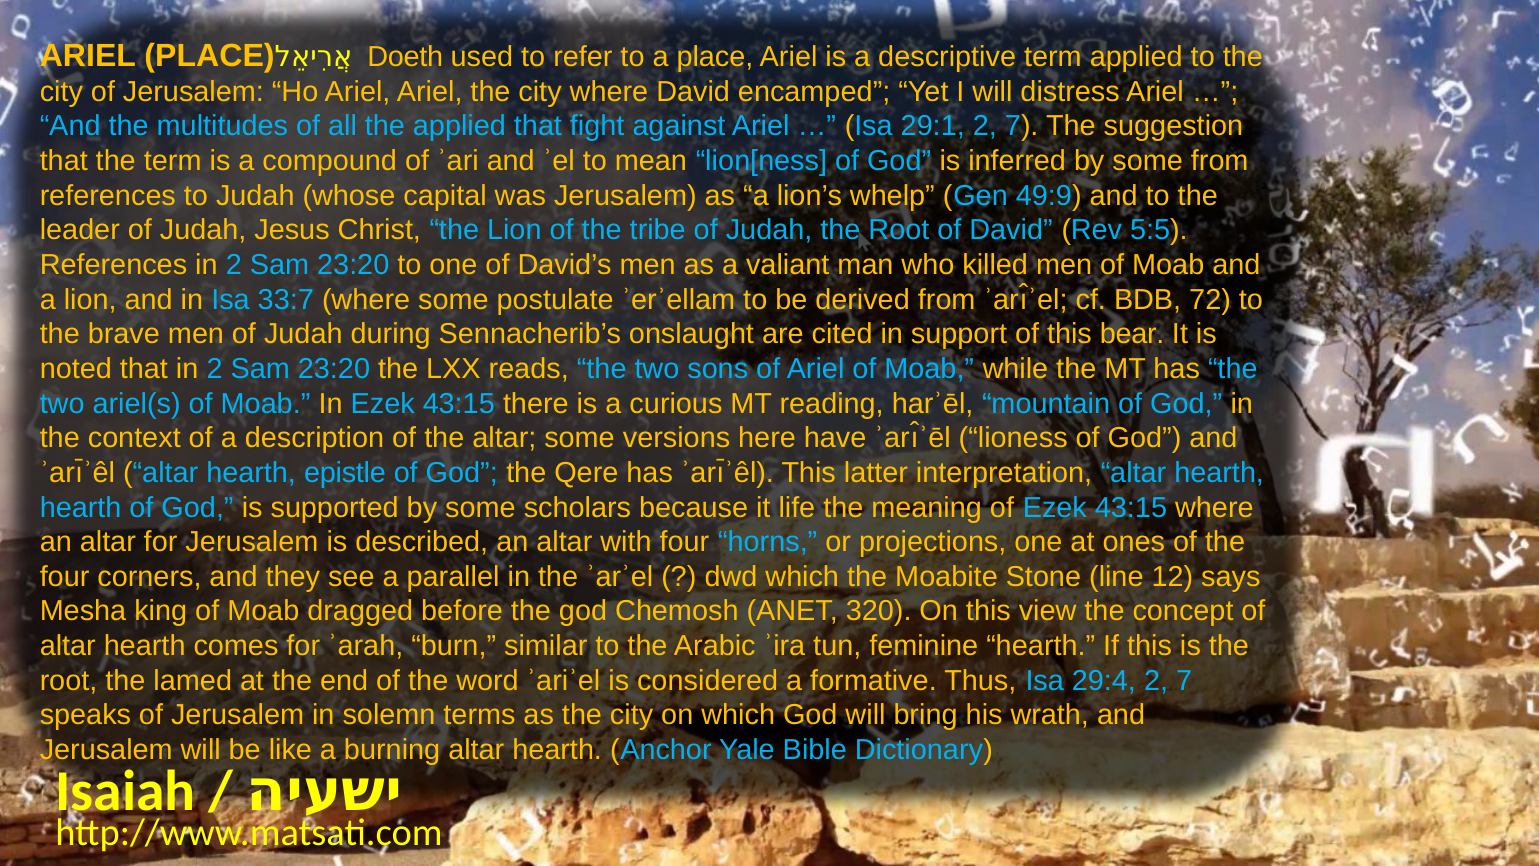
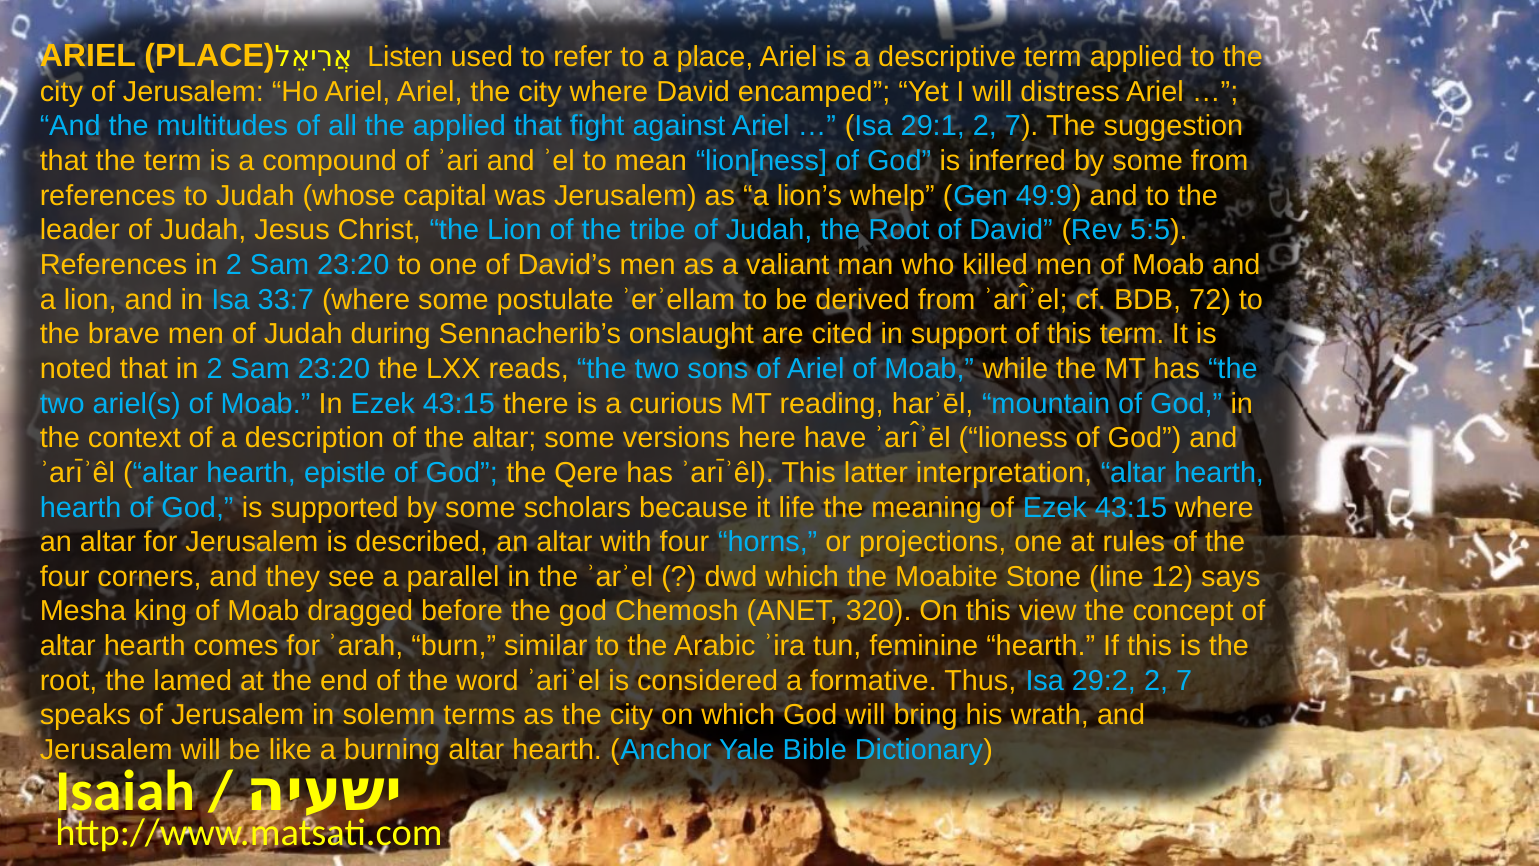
Doeth: Doeth -> Listen (405, 57)
this bear: bear -> term (1132, 334)
ones: ones -> rules (1134, 542)
29:4: 29:4 -> 29:2 (1104, 680)
